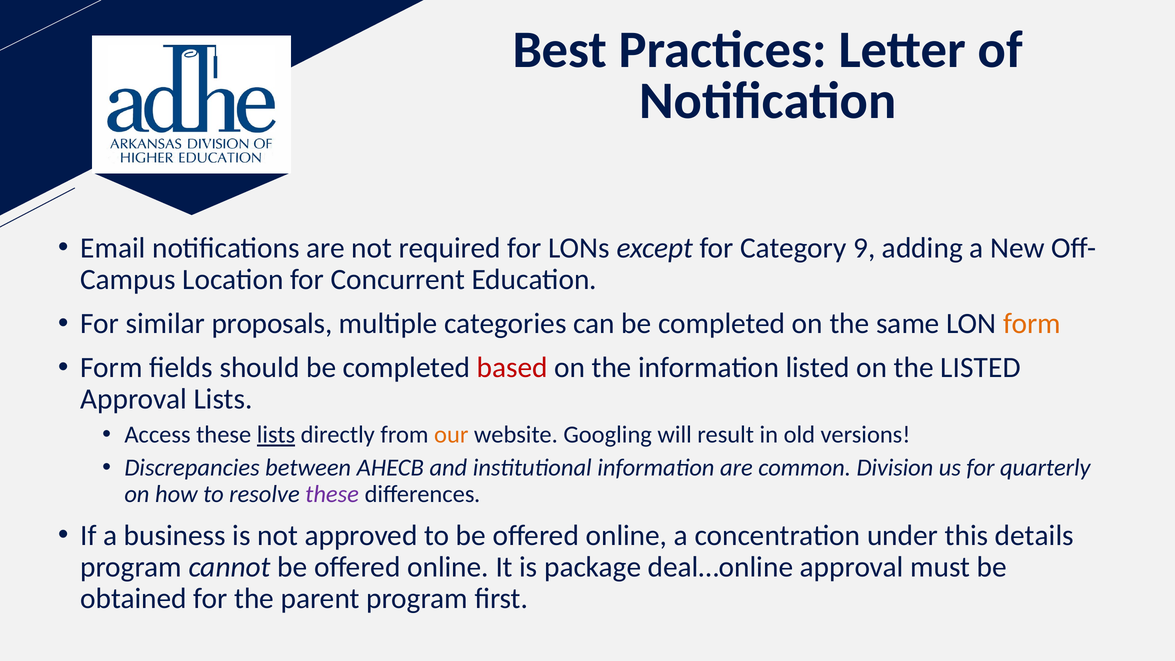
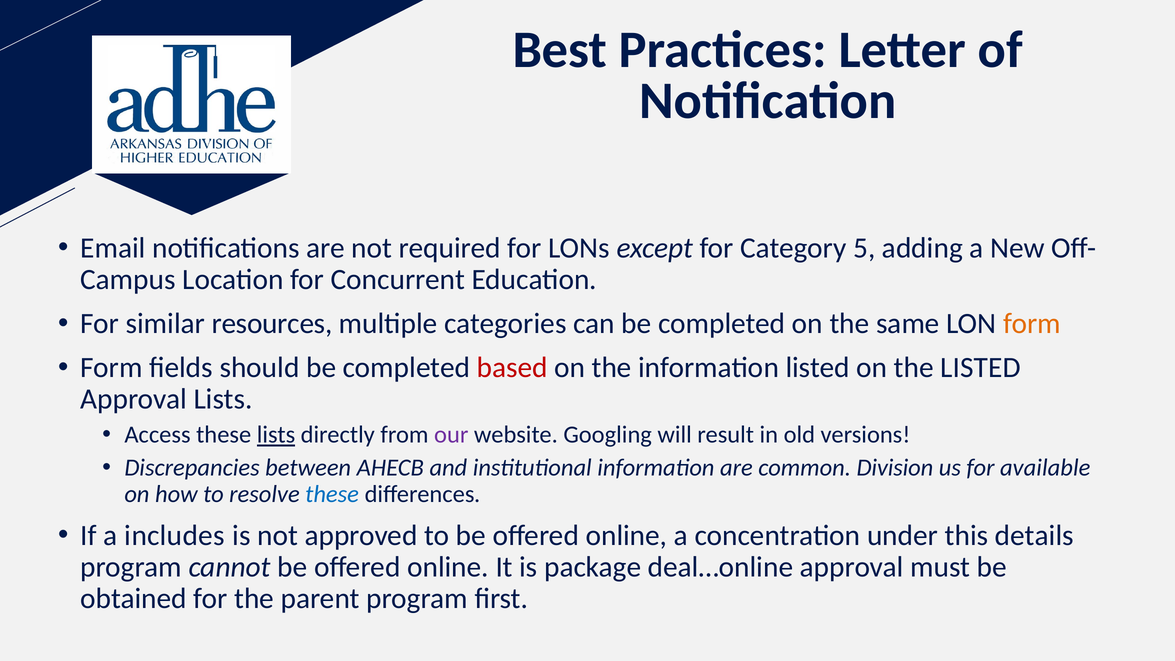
9: 9 -> 5 (864, 248)
proposals: proposals -> resources (272, 324)
our colour: orange -> purple (451, 435)
quarterly: quarterly -> available (1045, 468)
these colour: purple -> blue (332, 494)
business: business -> includes (175, 535)
